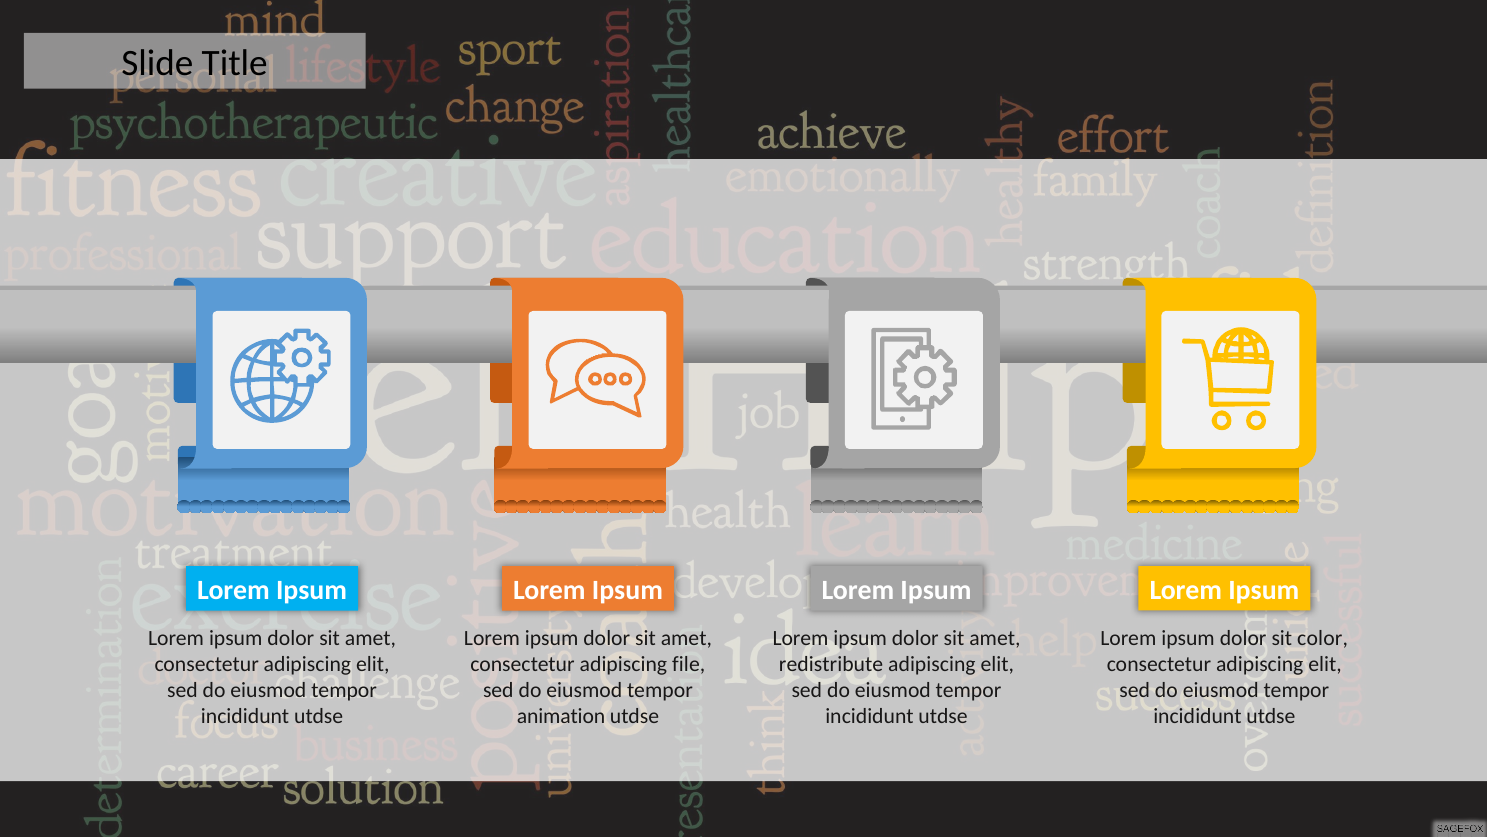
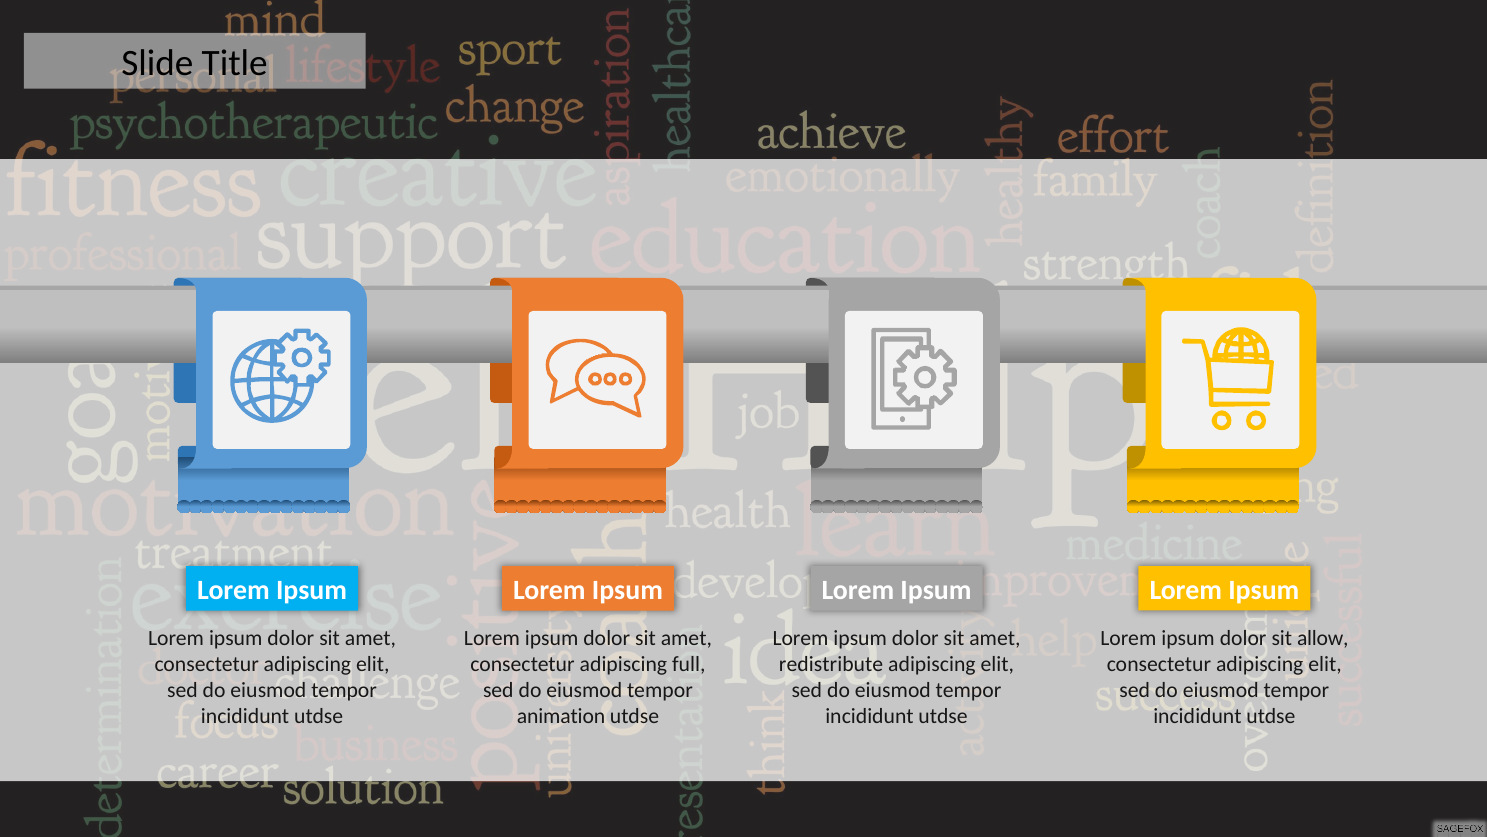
color: color -> allow (1323, 637)
file: file -> full (689, 664)
